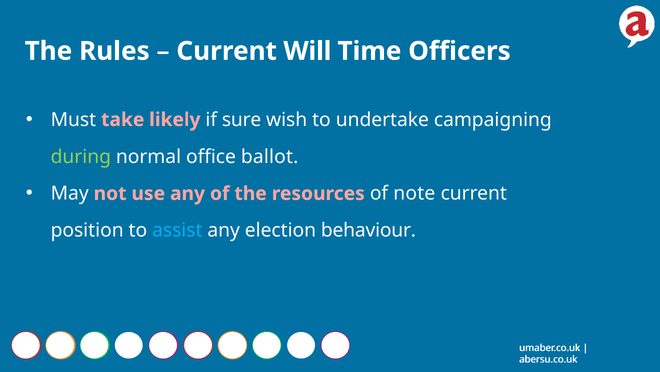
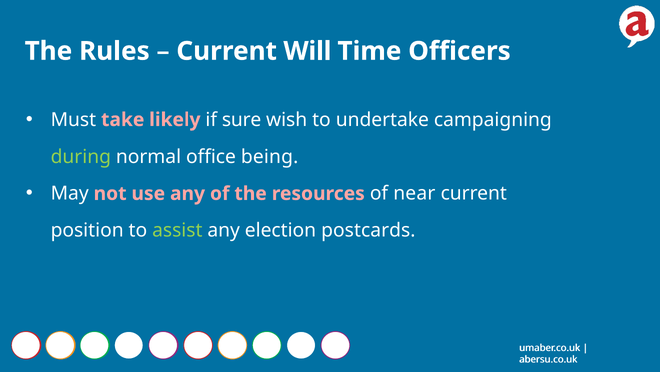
ballot: ballot -> being (270, 156)
note: note -> near (414, 193)
assist colour: light blue -> light green (177, 230)
behaviour: behaviour -> postcards (368, 230)
